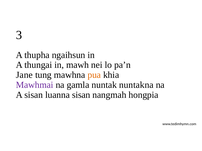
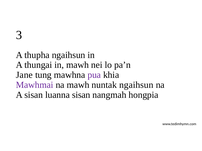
pua colour: orange -> purple (94, 75)
na gamla: gamla -> mawh (78, 85)
nuntak nuntakna: nuntakna -> ngaihsun (136, 85)
